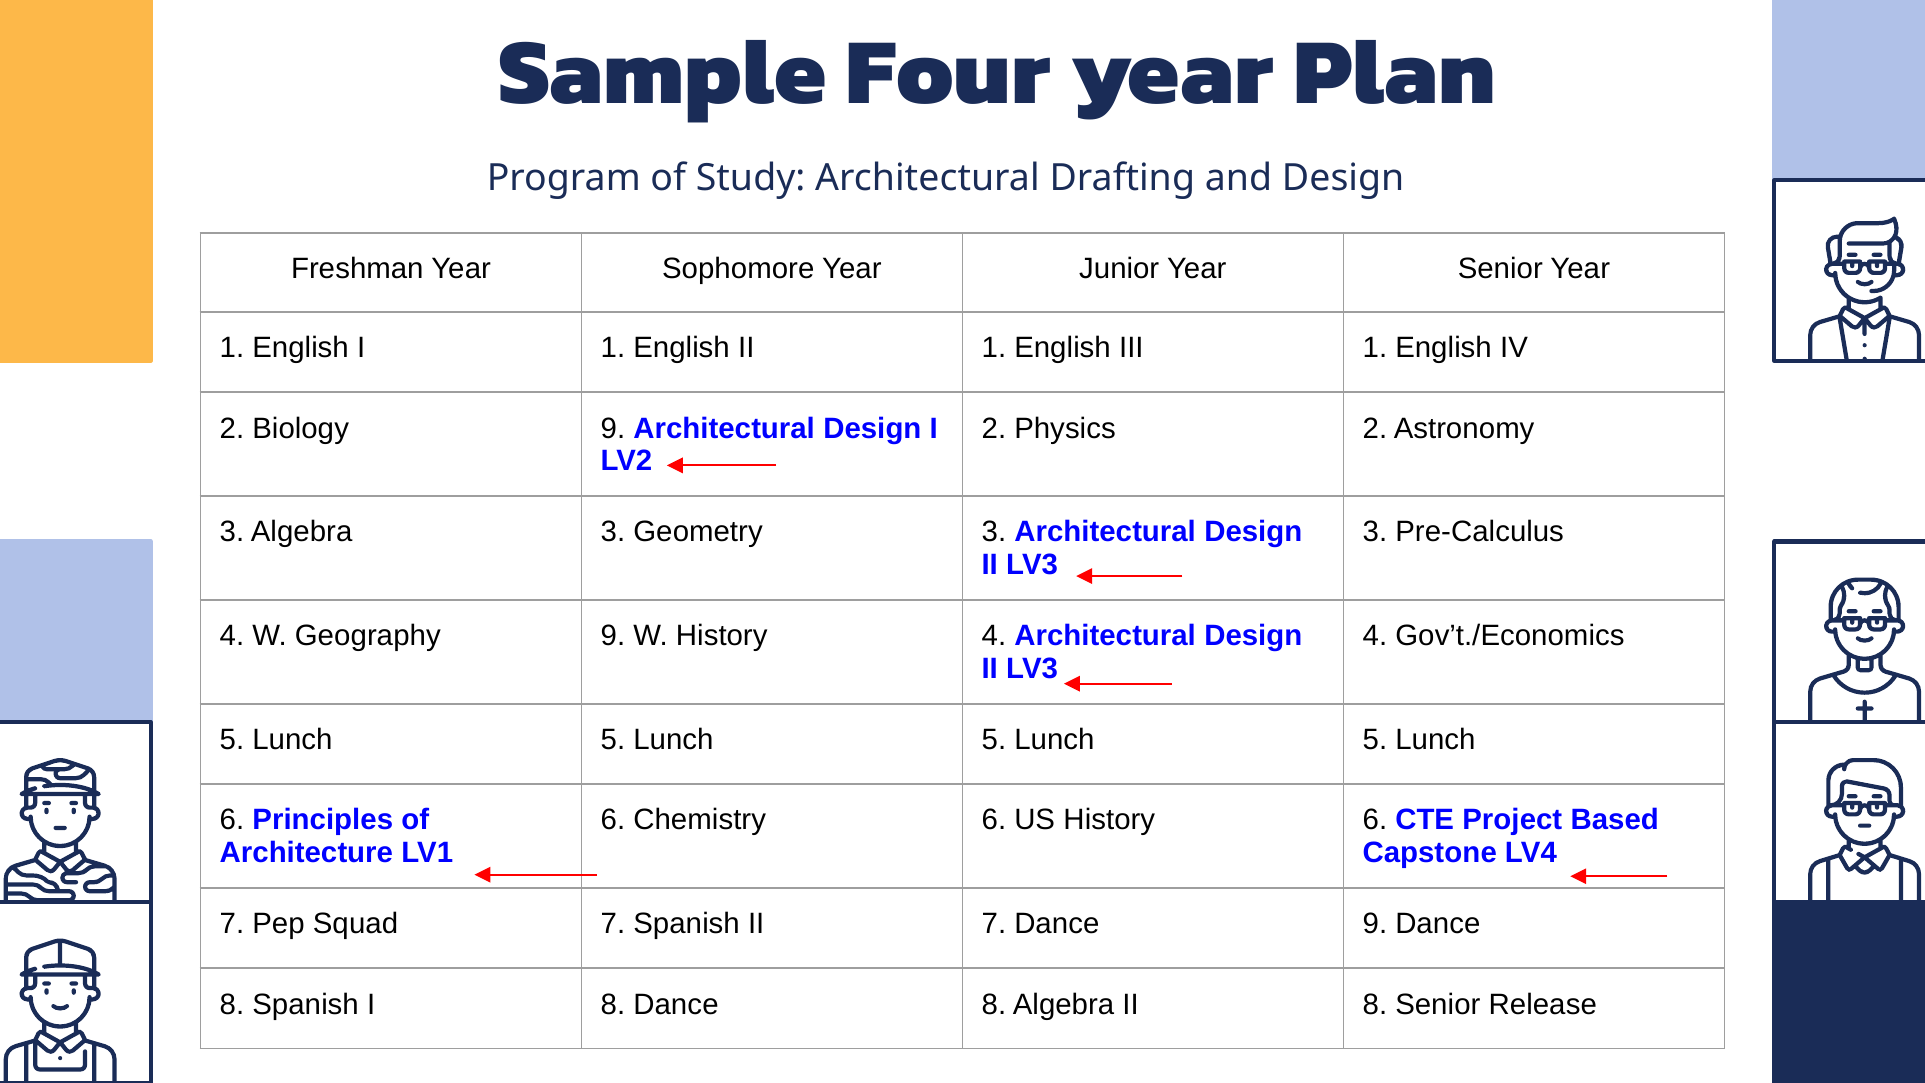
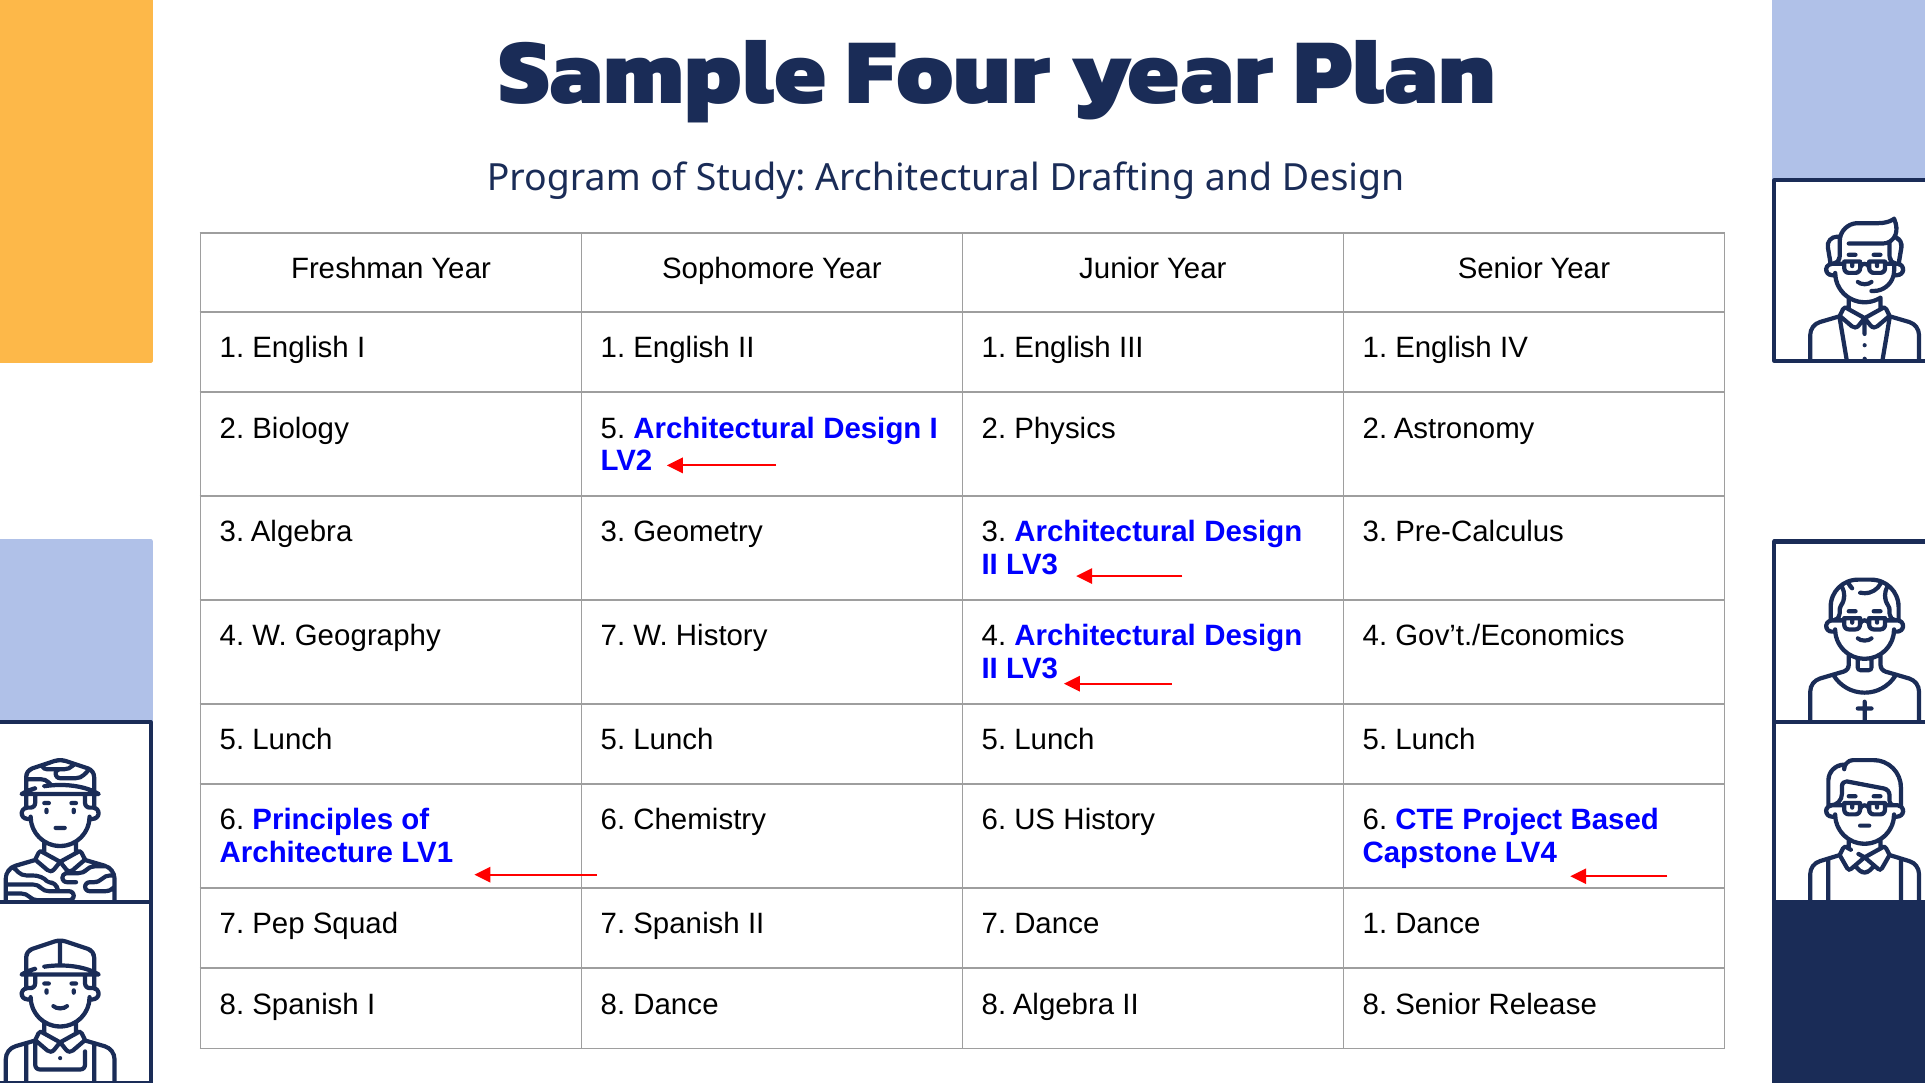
Biology 9: 9 -> 5 (613, 428)
Geography 9: 9 -> 7 (613, 636)
Dance 9: 9 -> 1 (1375, 924)
